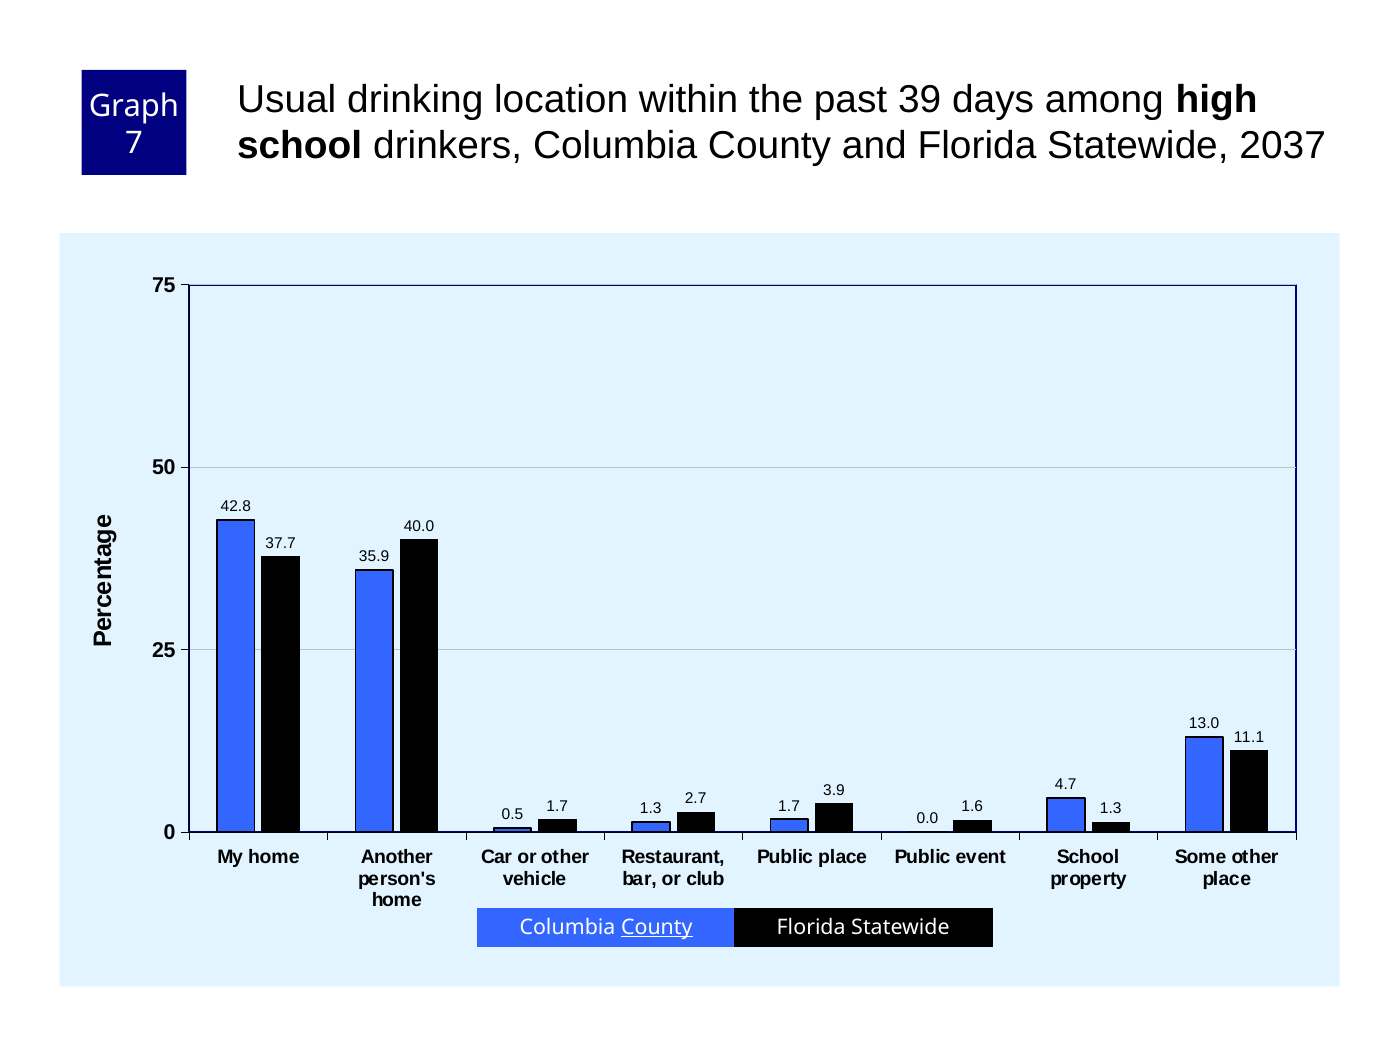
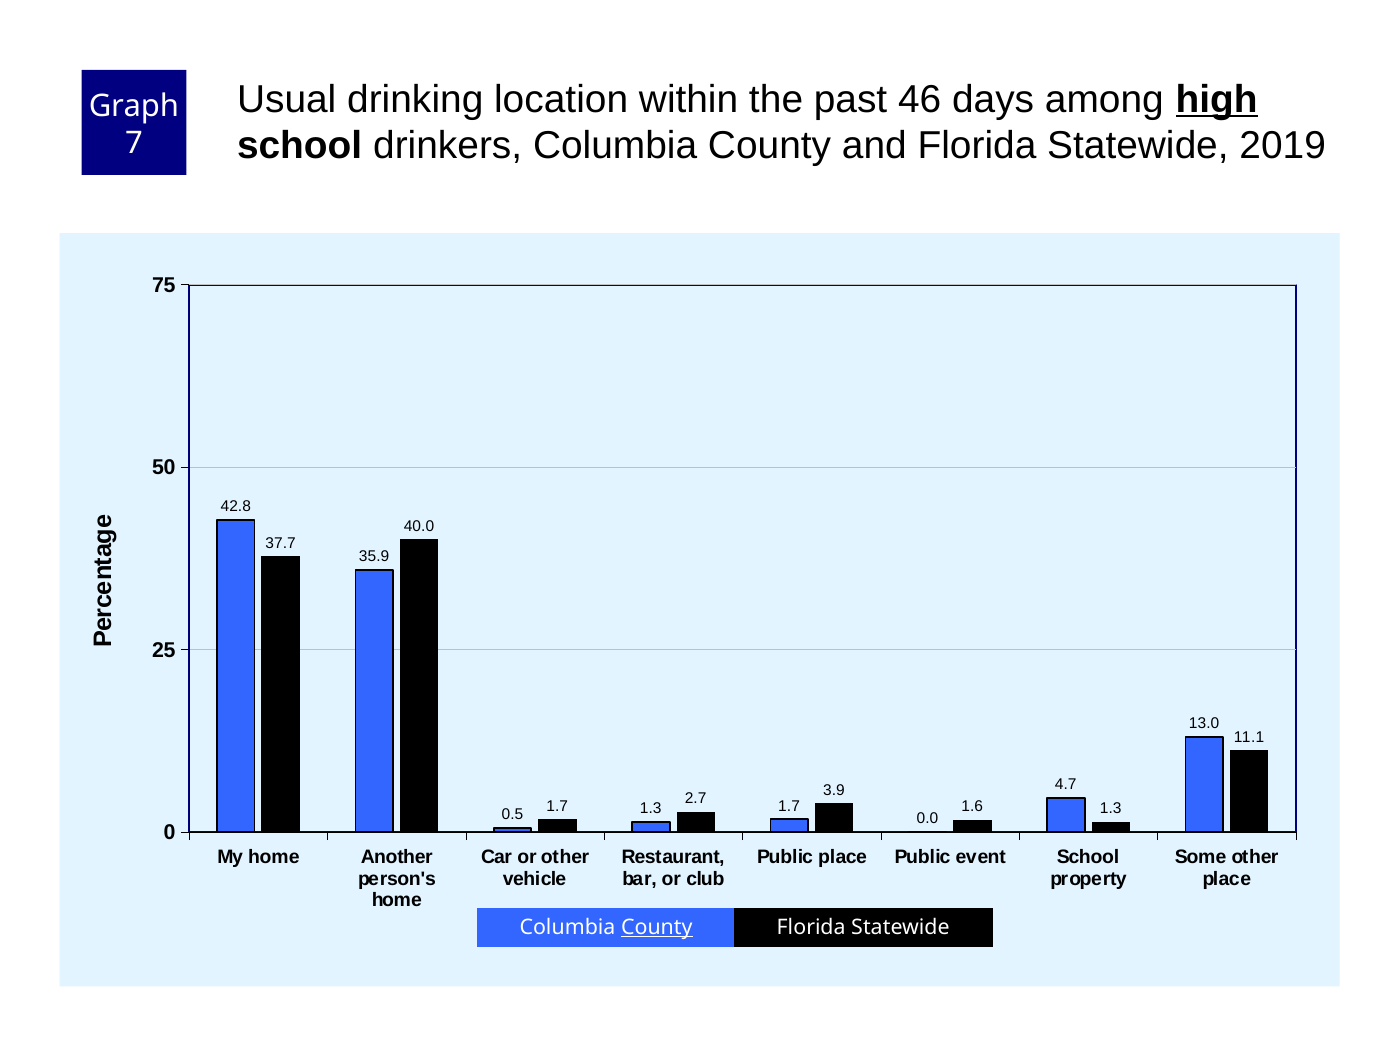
39: 39 -> 46 (920, 99)
high underline: none -> present (1217, 99)
2037: 2037 -> 2019 (1283, 146)
